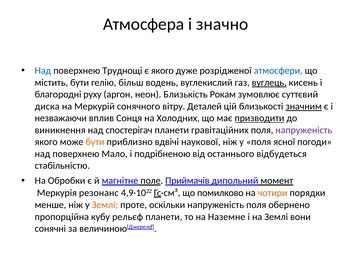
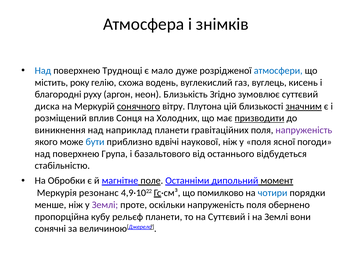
значно: значно -> знімків (222, 24)
є якого: якого -> мало (162, 71)
містить бути: бути -> року (80, 83)
більш: більш -> схожа (131, 83)
вуглець underline: present -> none (269, 83)
Рокам: Рокам -> Згідно (223, 94)
сонячного underline: none -> present (139, 106)
Деталей: Деталей -> Плутона (204, 106)
незважаючи: незважаючи -> розміщений (61, 118)
спостерігач: спостерігач -> наприклад (129, 130)
бути colour: orange -> blue (95, 142)
Мало: Мало -> Група (115, 154)
подрібненою: подрібненою -> базальтового (162, 154)
Приймачів: Приймачів -> Останніми (187, 181)
чотири colour: orange -> blue (273, 193)
Землі colour: orange -> purple (105, 205)
на Наземне: Наземне -> Суттєвий (227, 217)
